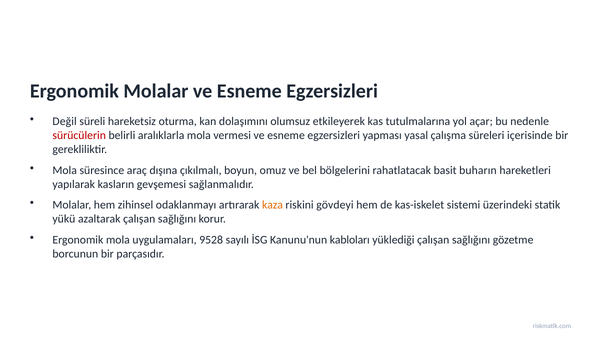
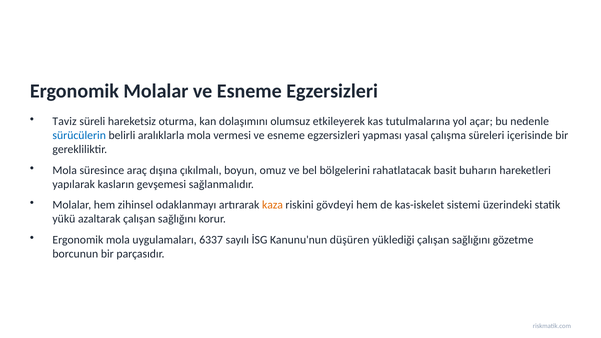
Değil: Değil -> Taviz (65, 121)
sürücülerin colour: red -> blue (79, 136)
9528: 9528 -> 6337 (211, 240)
kabloları: kabloları -> düşüren (350, 240)
